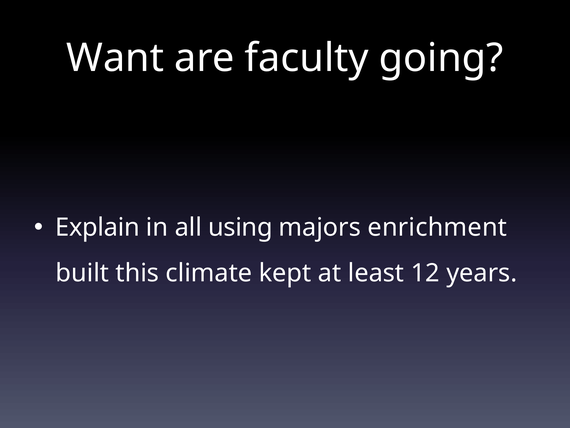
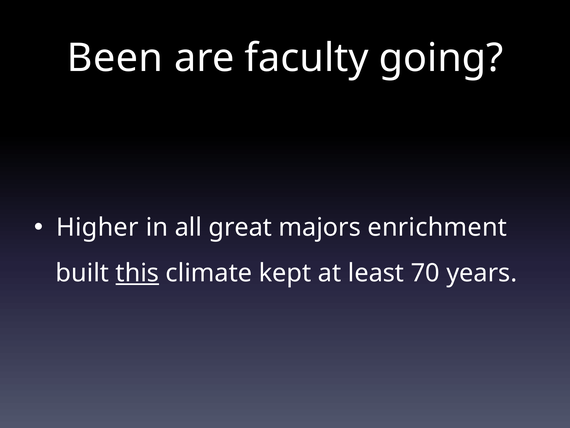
Want: Want -> Been (115, 58)
Explain: Explain -> Higher (97, 227)
using: using -> great (240, 227)
this underline: none -> present (137, 273)
12: 12 -> 70 (425, 273)
